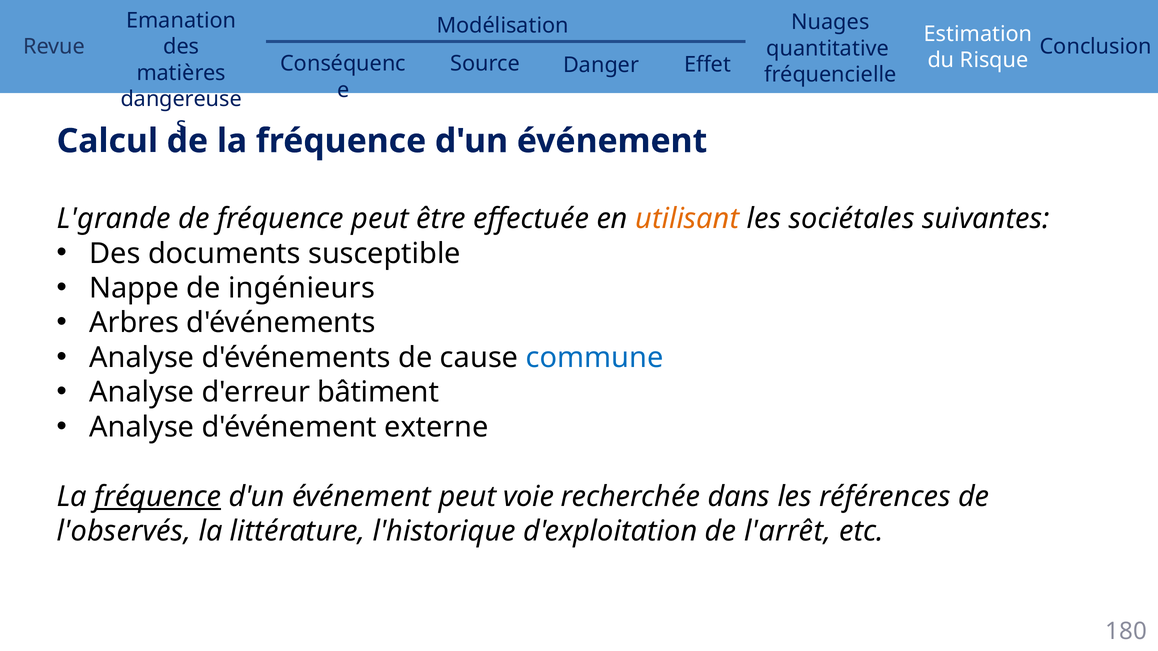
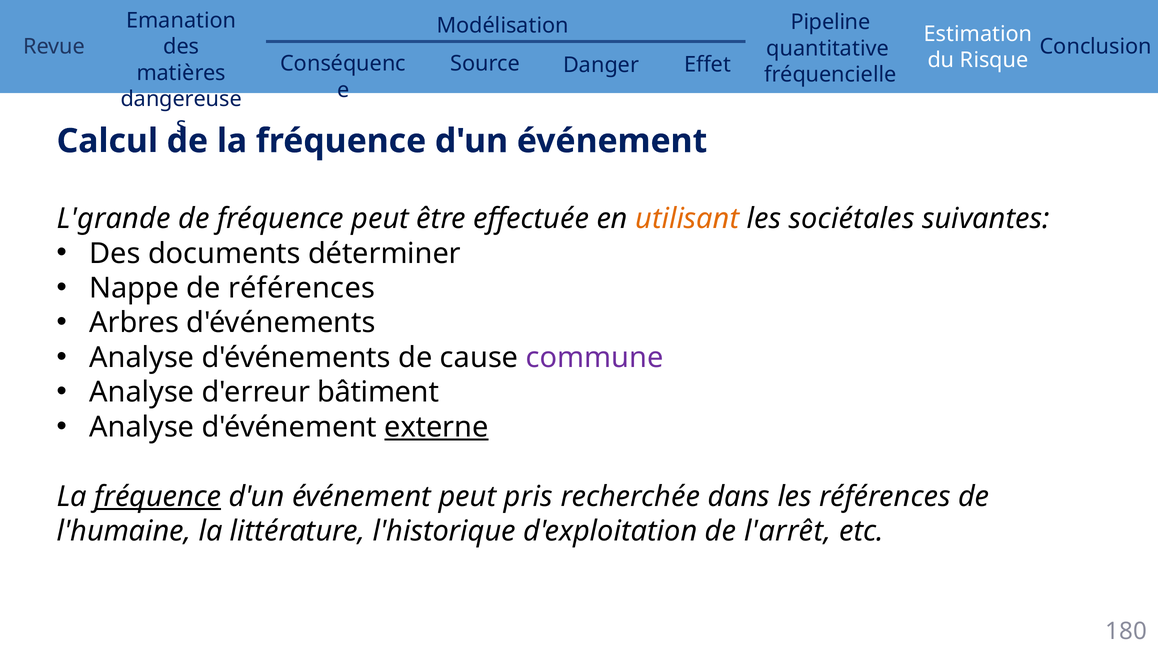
Nuages: Nuages -> Pipeline (831, 22)
susceptible: susceptible -> déterminer (385, 254)
de ingénieurs: ingénieurs -> références (302, 288)
commune colour: blue -> purple (595, 358)
externe underline: none -> present (436, 427)
voie: voie -> pris (528, 497)
l'observés: l'observés -> l'humaine (124, 532)
